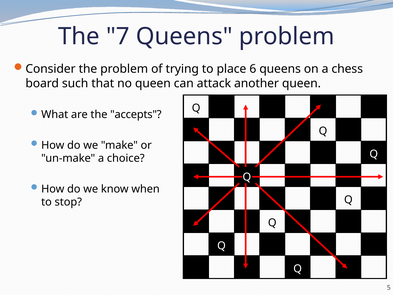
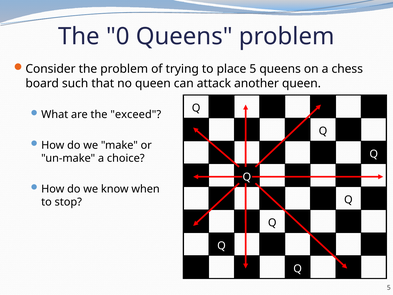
7: 7 -> 0 (118, 36)
place 6: 6 -> 5 (253, 69)
accepts: accepts -> exceed (136, 115)
